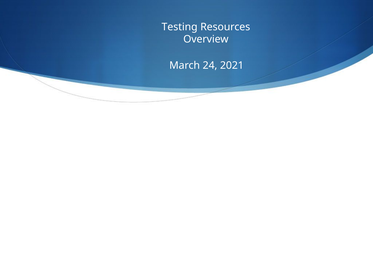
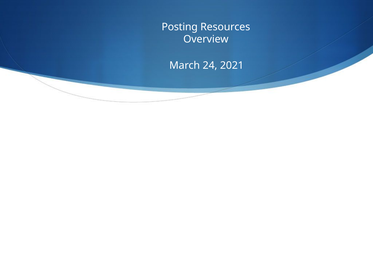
Testing: Testing -> Posting (180, 27)
